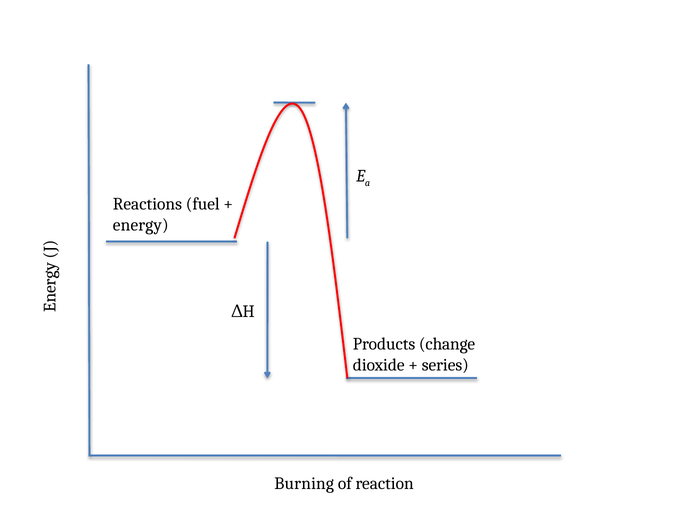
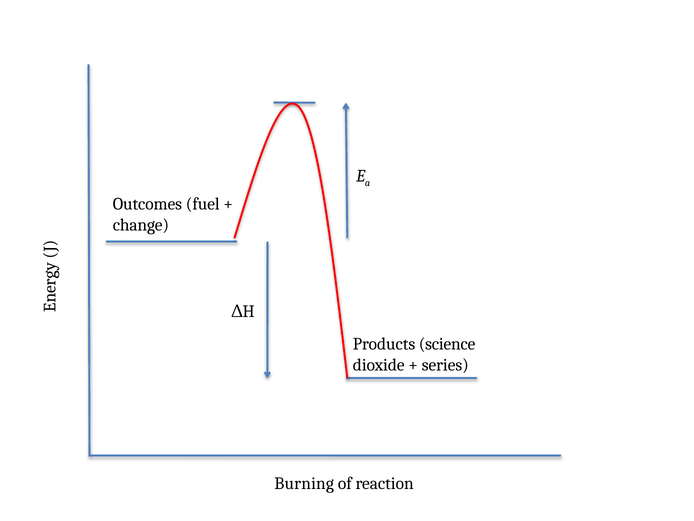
Reactions: Reactions -> Outcomes (147, 204)
energy: energy -> change (141, 225)
change: change -> science (447, 344)
